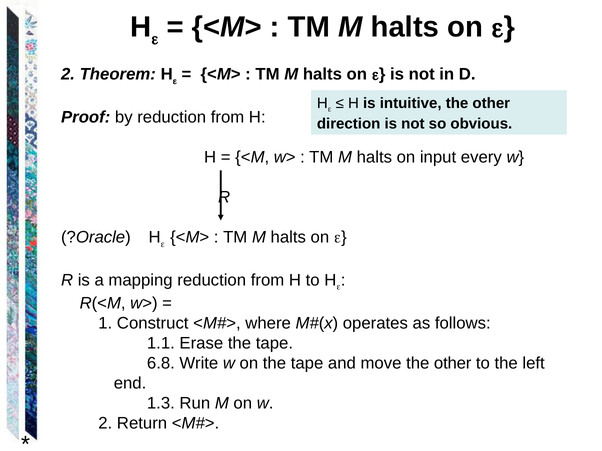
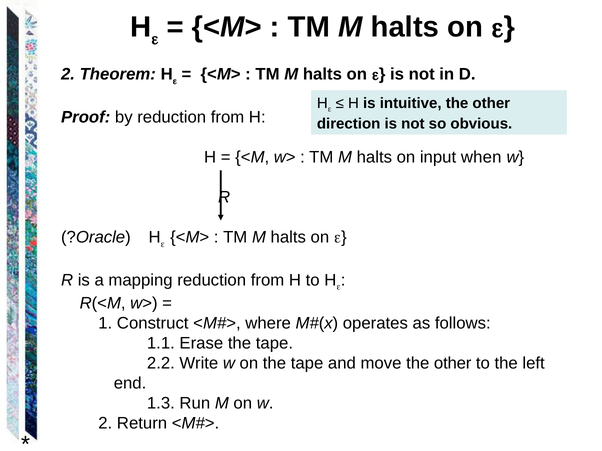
every: every -> when (481, 157)
6.8: 6.8 -> 2.2 (161, 364)
